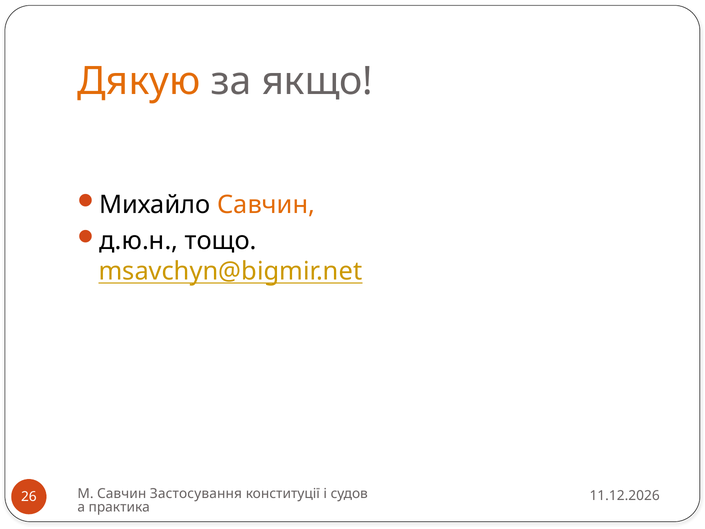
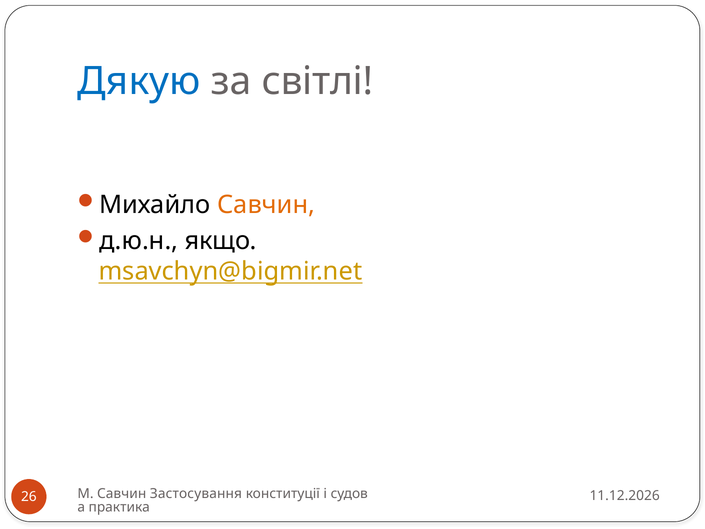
Дякую colour: orange -> blue (139, 81)
якщо: якщо -> світлі (317, 81)
тощо: тощо -> якщо (221, 241)
